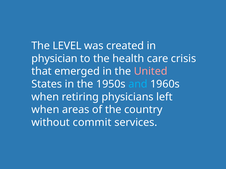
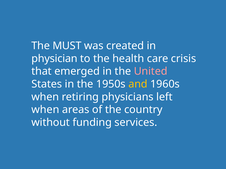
LEVEL: LEVEL -> MUST (67, 46)
and colour: light blue -> yellow (138, 84)
commit: commit -> funding (92, 123)
